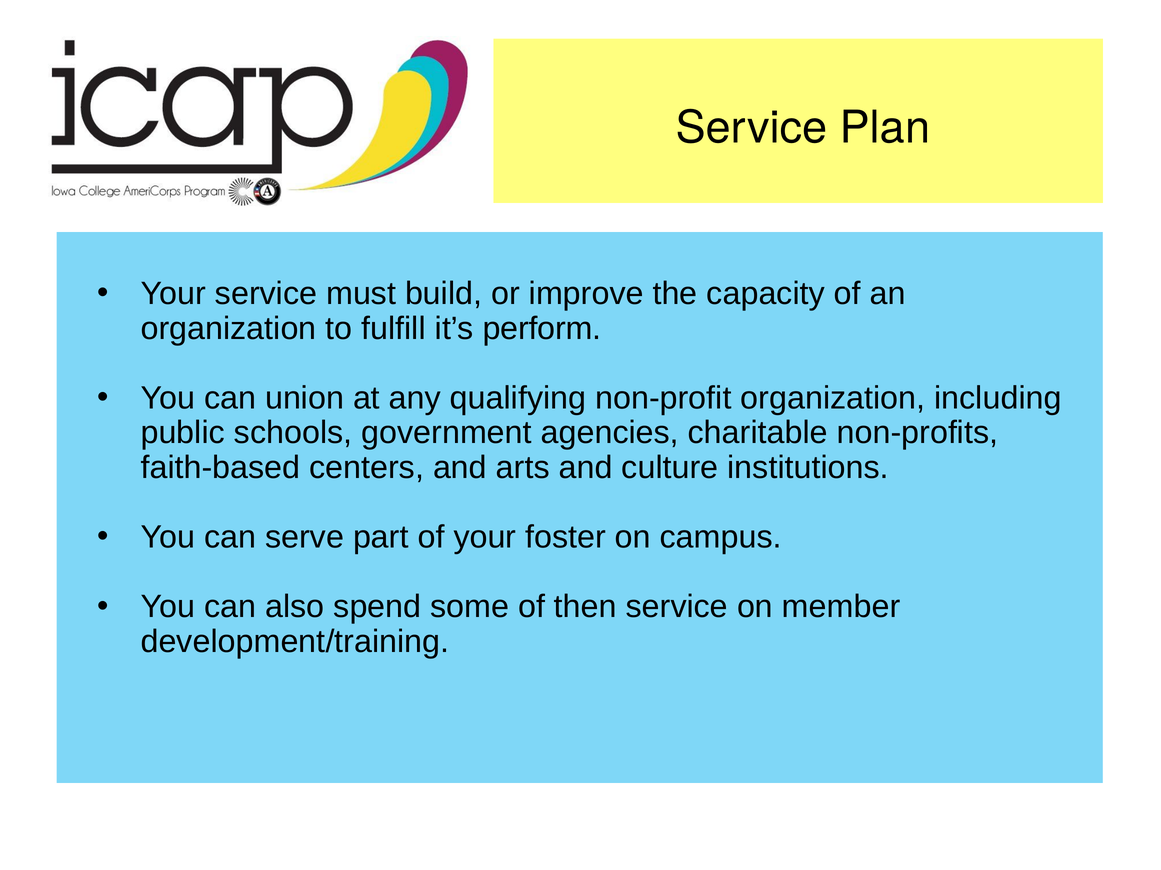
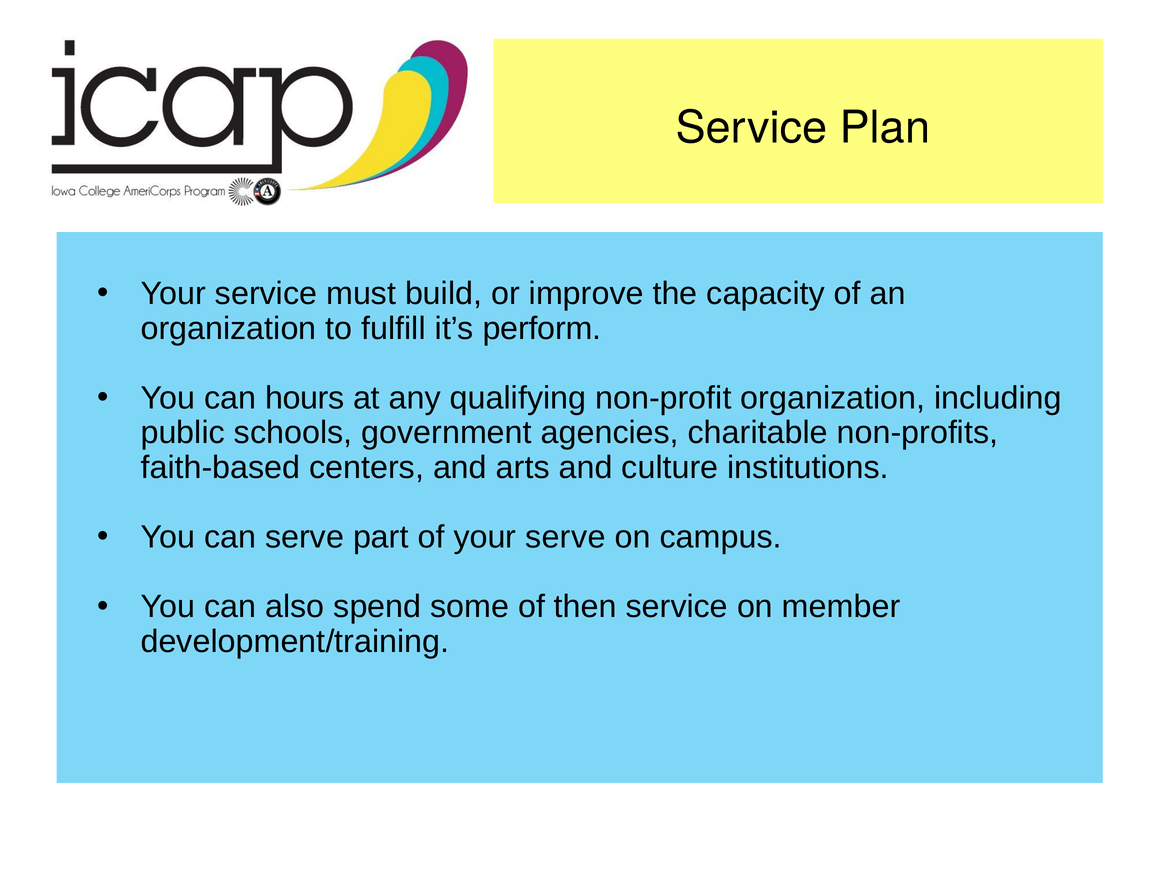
union: union -> hours (305, 398)
your foster: foster -> serve (565, 538)
